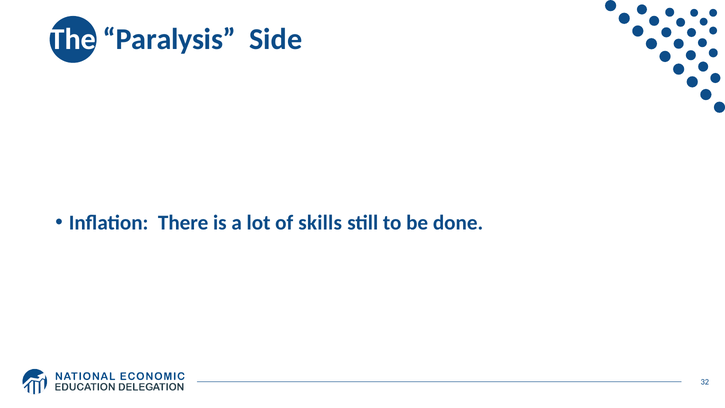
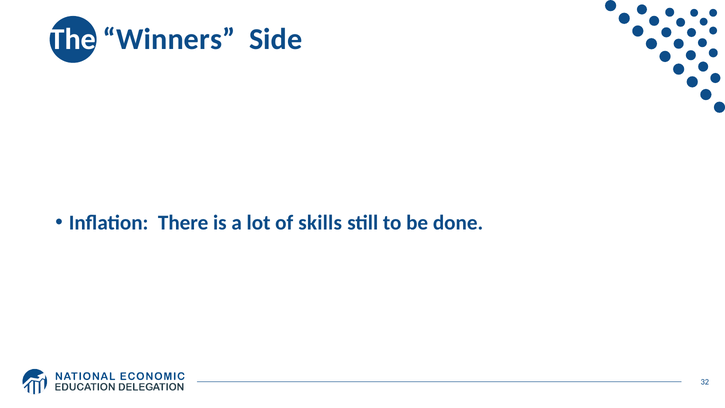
Paralysis: Paralysis -> Winners (169, 39)
